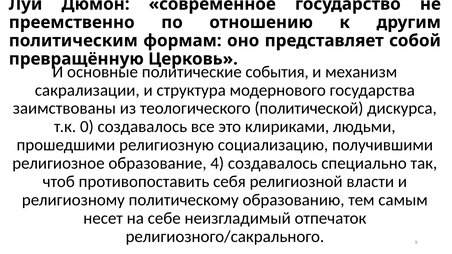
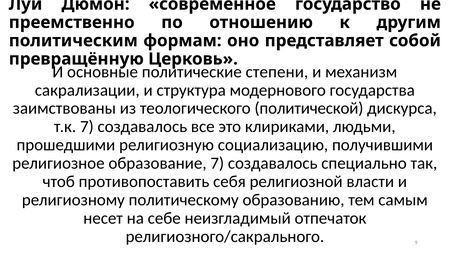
события: события -> степени (277, 72)
т.к 0: 0 -> 7 (87, 127)
образование 4: 4 -> 7 (217, 163)
